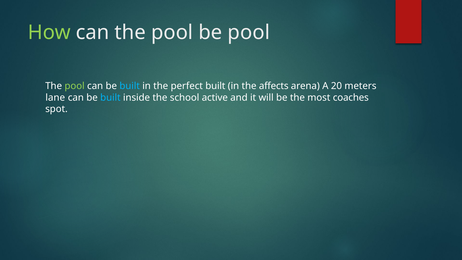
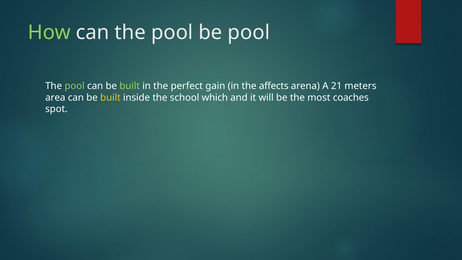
built colour: light blue -> light green (130, 86)
perfect built: built -> gain (215, 86)
20: 20 -> 21 (336, 86)
lane: lane -> area (55, 98)
built colour: light blue -> yellow (110, 98)
active: active -> which (215, 98)
